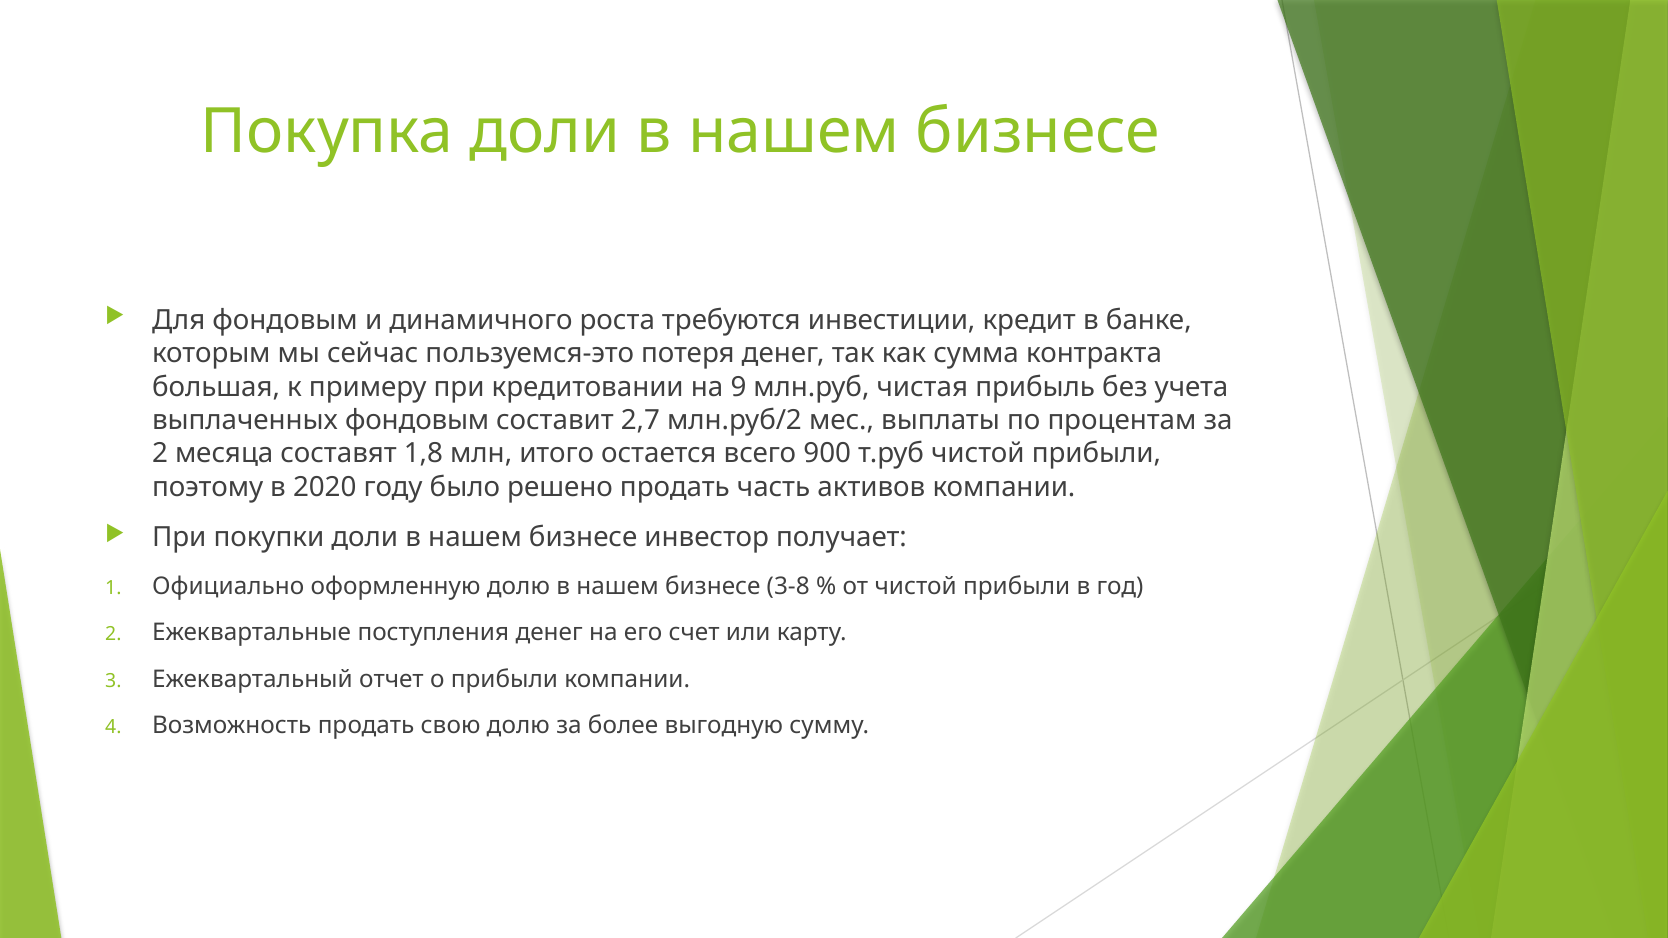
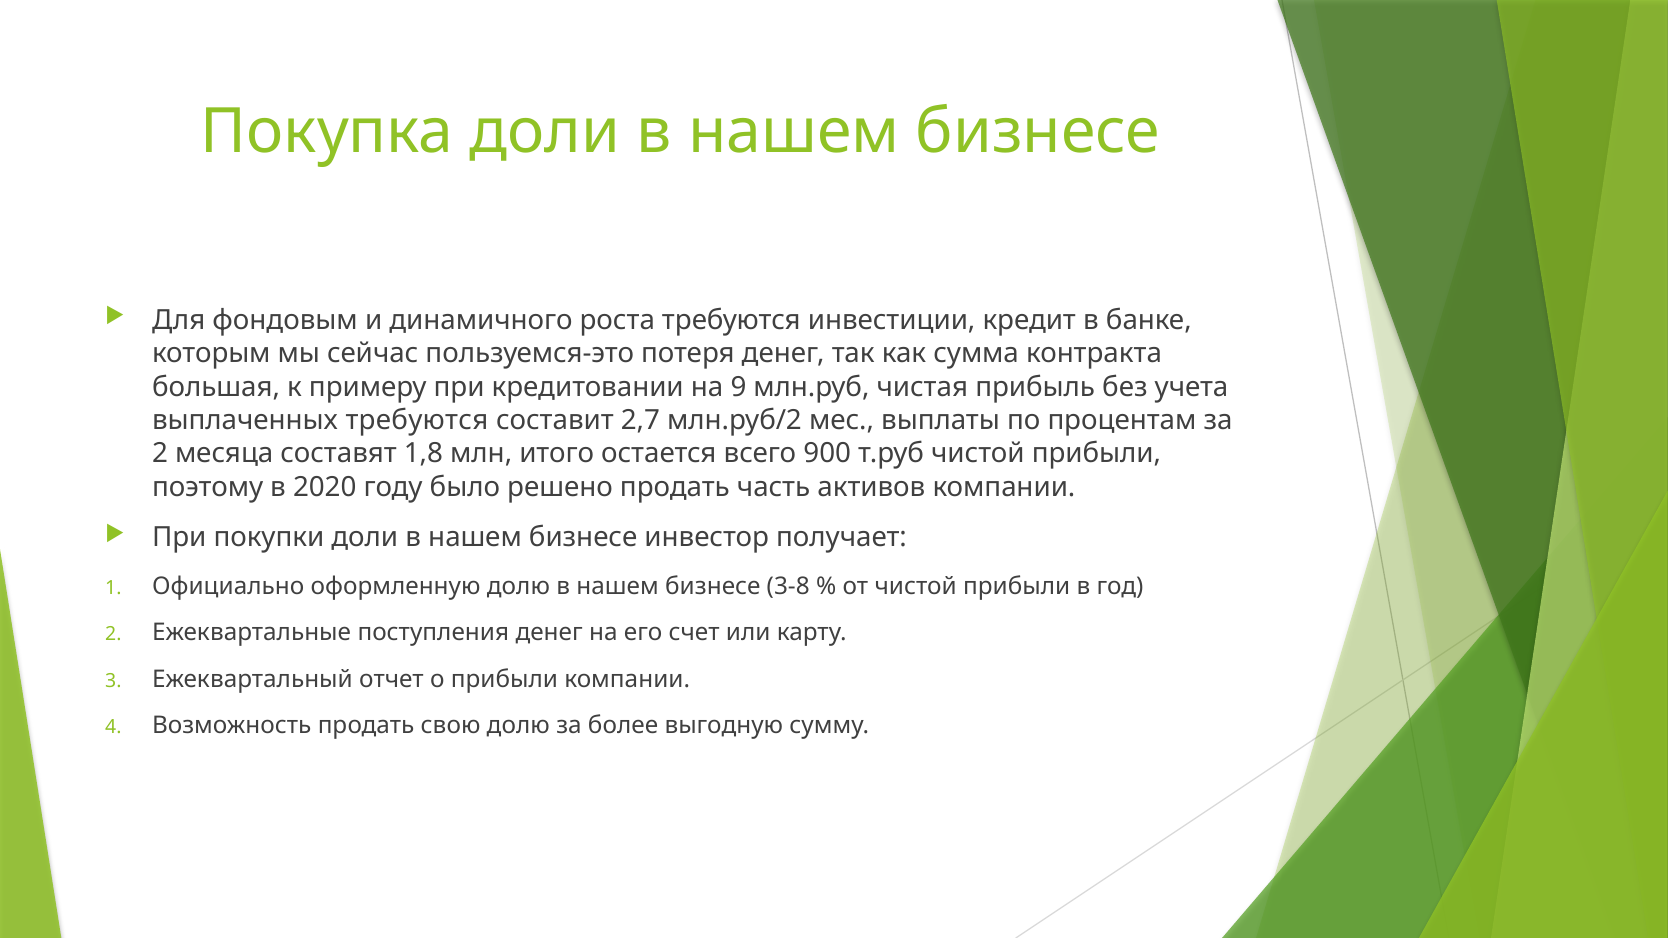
выплаченных фондовым: фондовым -> требуются (417, 421)
